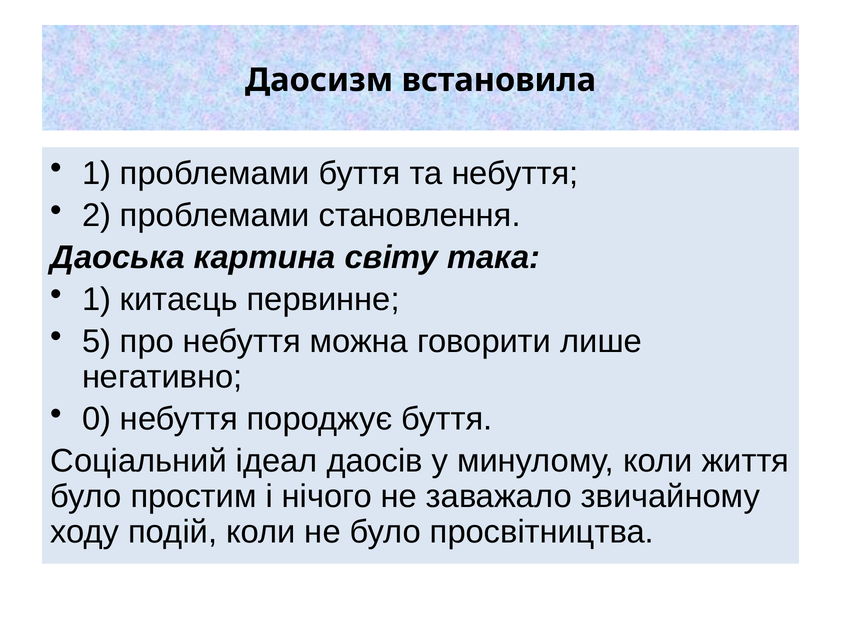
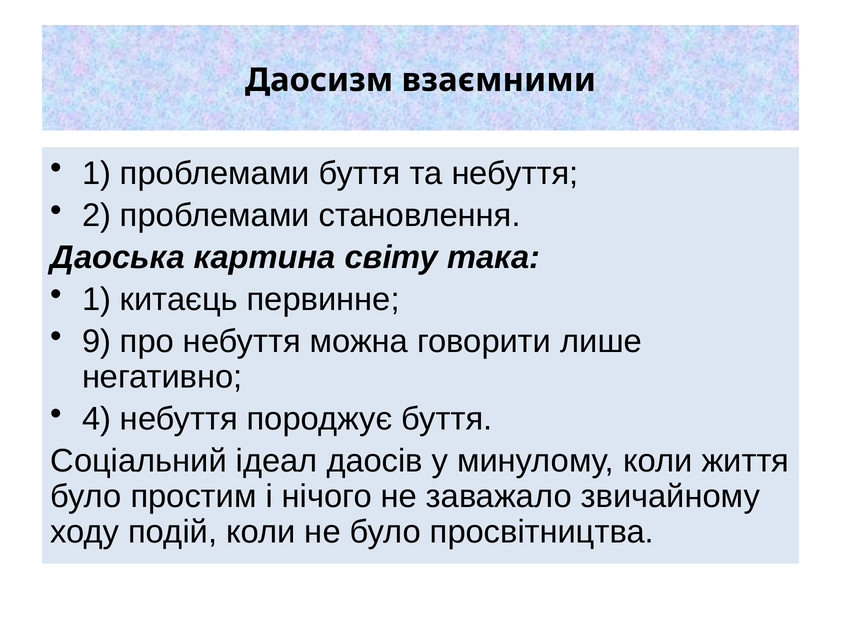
встановила: встановила -> взаємними (499, 80)
5: 5 -> 9 (97, 341)
0: 0 -> 4 (97, 419)
